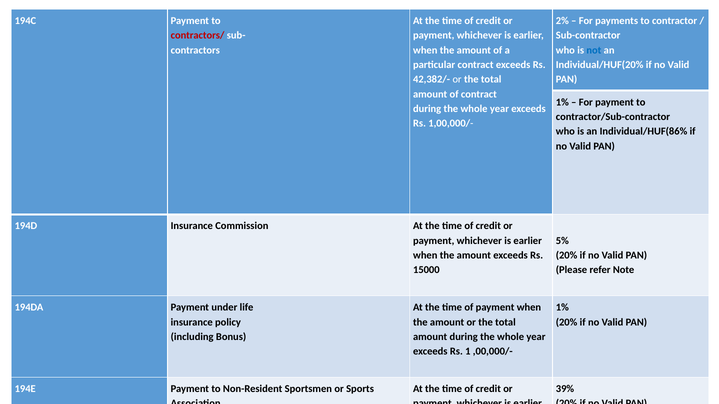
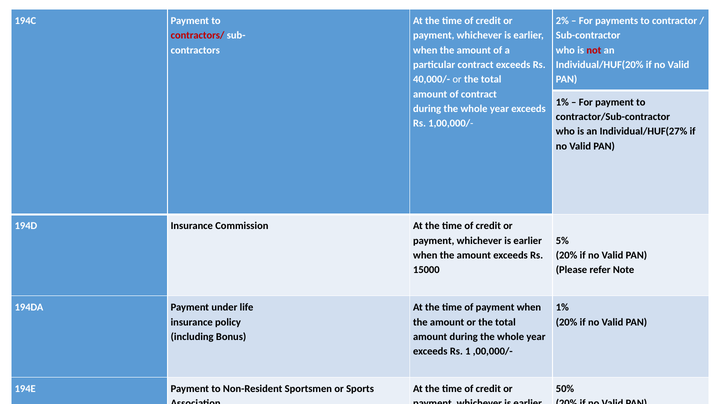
not colour: blue -> red (594, 50)
42,382/-: 42,382/- -> 40,000/- (432, 79)
Individual/HUF(86%: Individual/HUF(86% -> Individual/HUF(27% (643, 132)
39%: 39% -> 50% (565, 389)
